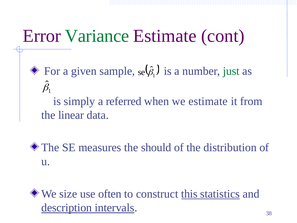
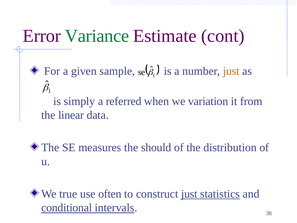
just colour: green -> orange (231, 71)
we estimate: estimate -> variation (208, 101)
size: size -> true (68, 194)
construct this: this -> just (189, 194)
description: description -> conditional (67, 207)
